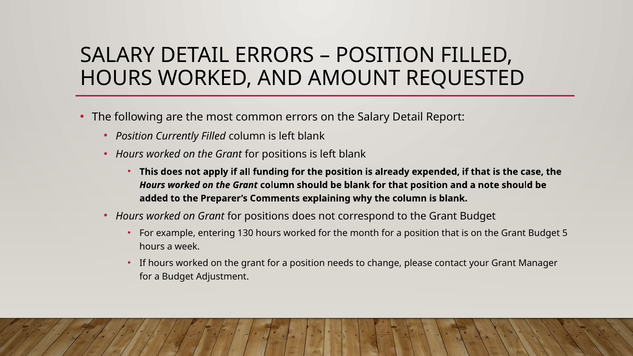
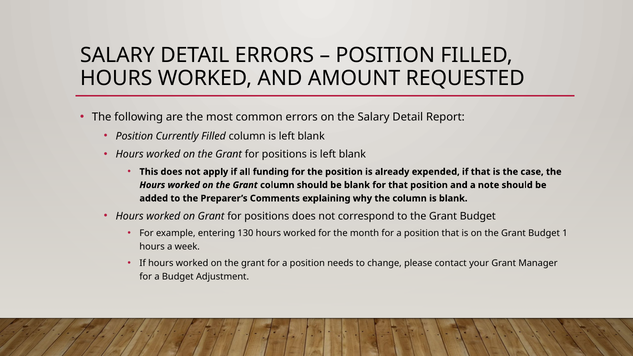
5: 5 -> 1 (565, 233)
